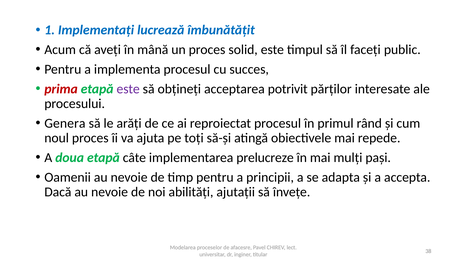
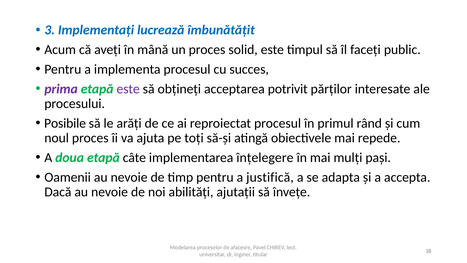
1: 1 -> 3 (50, 30)
prima colour: red -> purple (61, 89)
Genera: Genera -> Posibile (65, 123)
prelucreze: prelucreze -> înțelegere (265, 157)
principii: principii -> justifică (270, 177)
